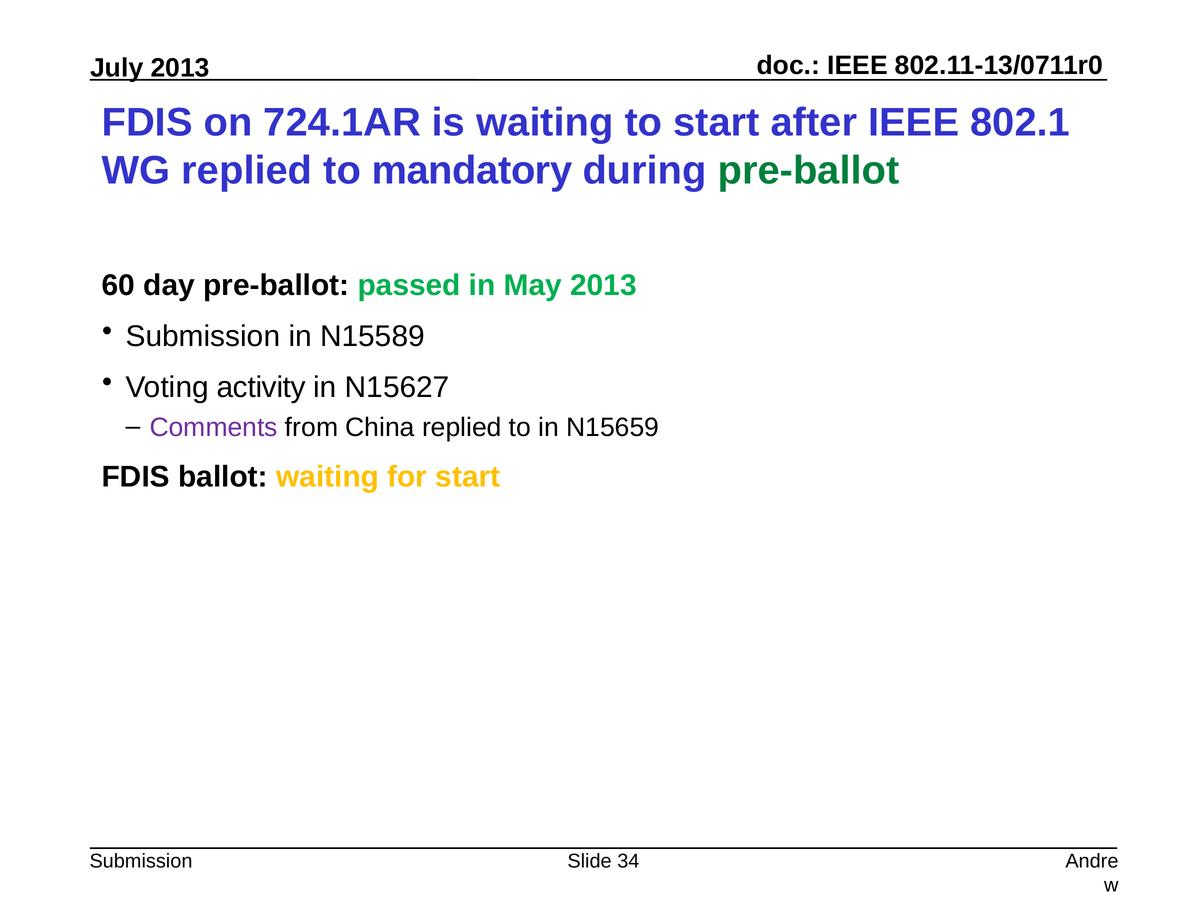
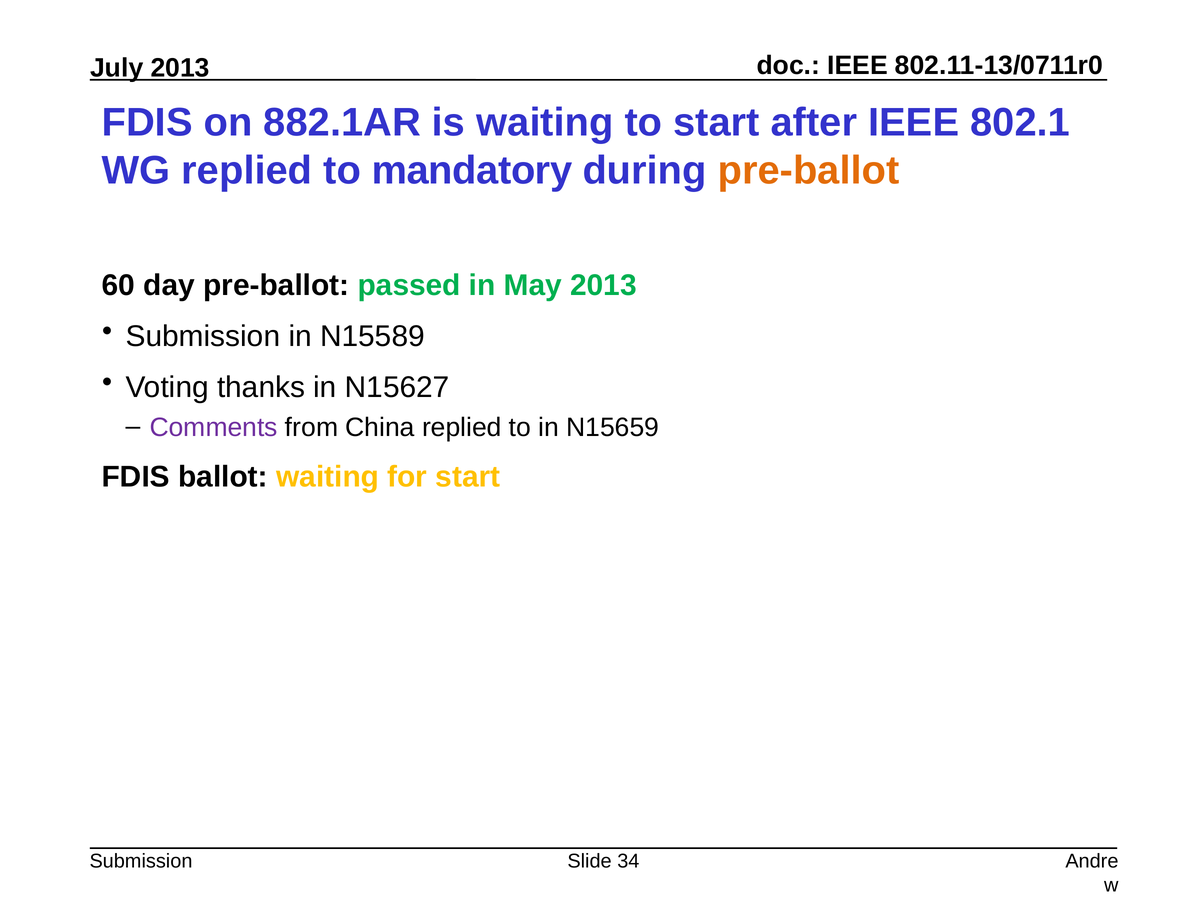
724.1AR: 724.1AR -> 882.1AR (342, 123)
pre-ballot colour: green -> orange (809, 170)
activity: activity -> thanks (261, 387)
